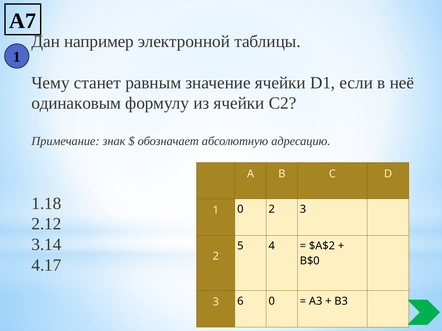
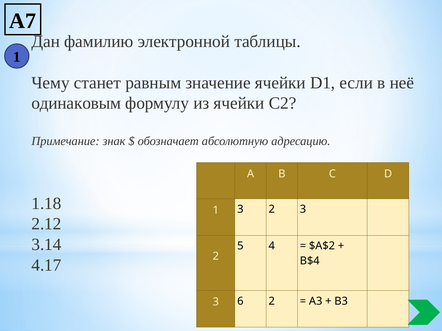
например: например -> фамилию (99, 42)
1 0: 0 -> 3 (240, 210)
B$0: B$0 -> B$4 (310, 261)
6 0: 0 -> 2 (272, 301)
